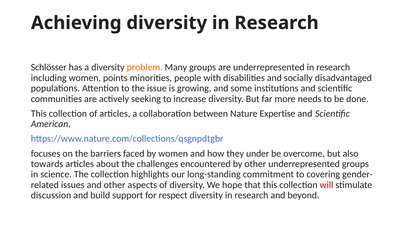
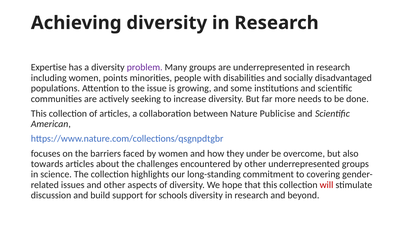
Schlösser: Schlösser -> Expertise (49, 67)
problem colour: orange -> purple (145, 67)
Expertise: Expertise -> Publicise (277, 113)
respect: respect -> schools (173, 195)
